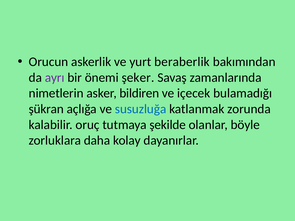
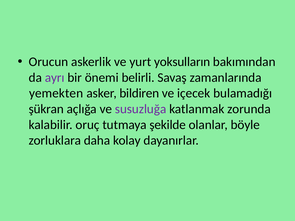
beraberlik: beraberlik -> yoksulların (182, 62)
şeker: şeker -> belirli (138, 78)
nimetlerin: nimetlerin -> yemekten (56, 93)
susuzluğa colour: blue -> purple (141, 109)
